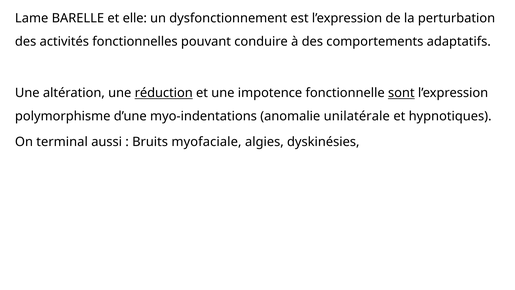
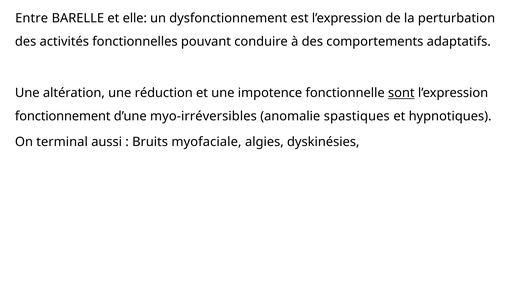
Lame: Lame -> Entre (32, 18)
réduction underline: present -> none (164, 93)
polymorphisme: polymorphisme -> fonctionnement (63, 116)
myo-indentations: myo-indentations -> myo-irréversibles (203, 116)
unilatérale: unilatérale -> spastiques (357, 116)
